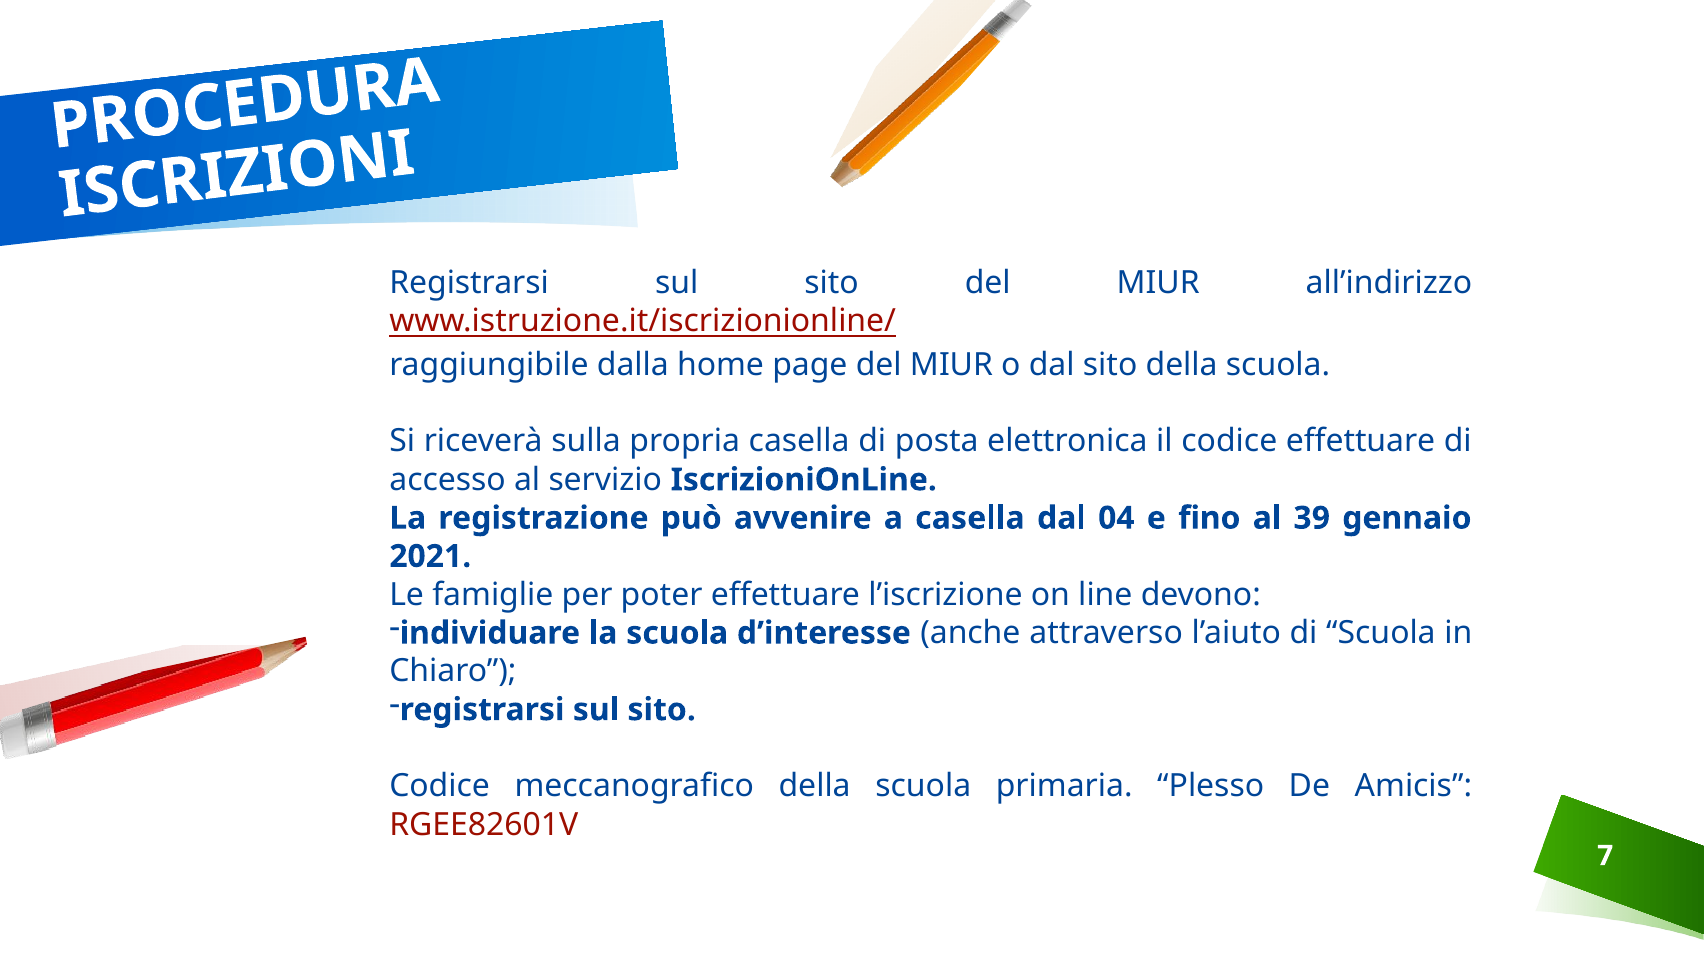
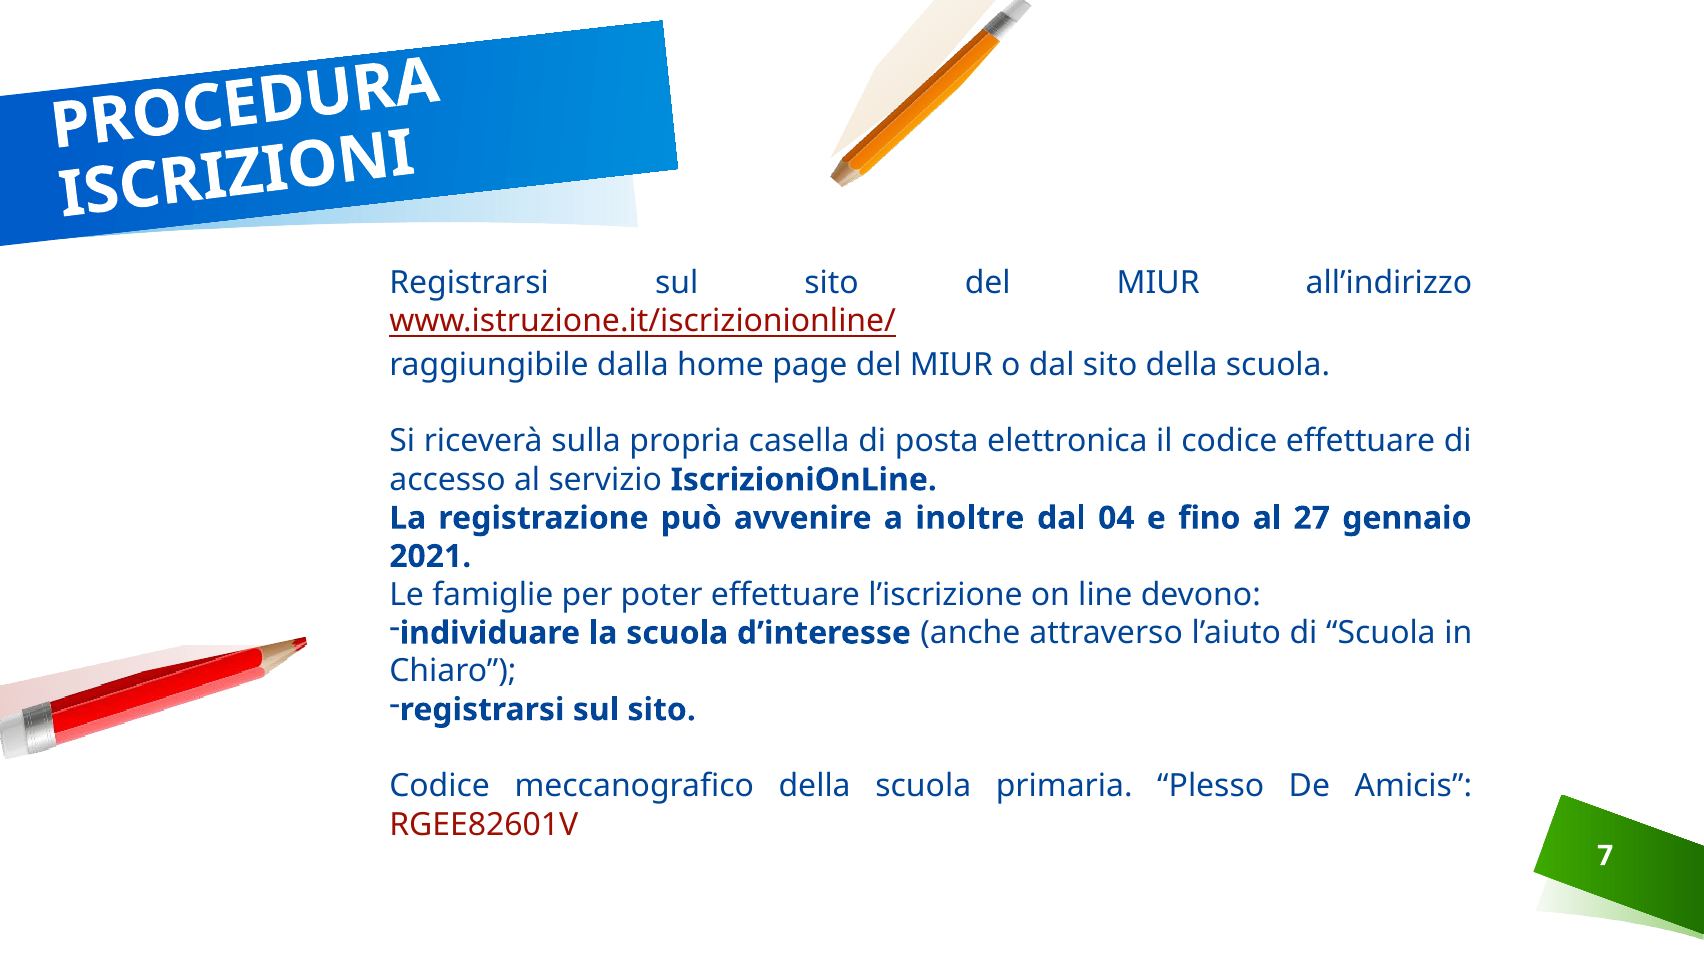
a casella: casella -> inoltre (970, 518)
39: 39 -> 27 (1312, 518)
